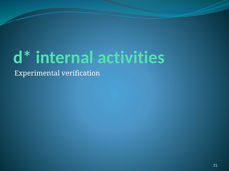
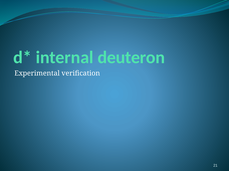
activities: activities -> deuteron (131, 58)
